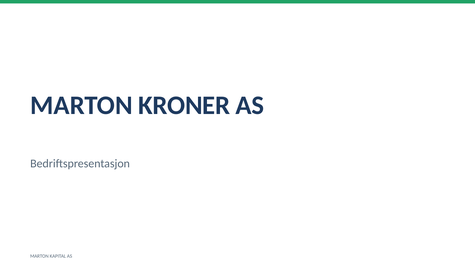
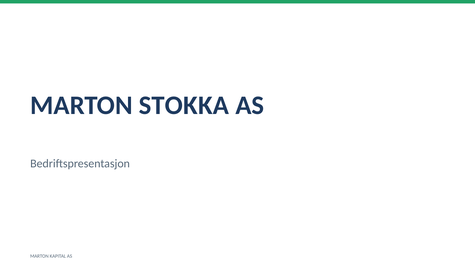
KRONER: KRONER -> STOKKA (184, 105)
